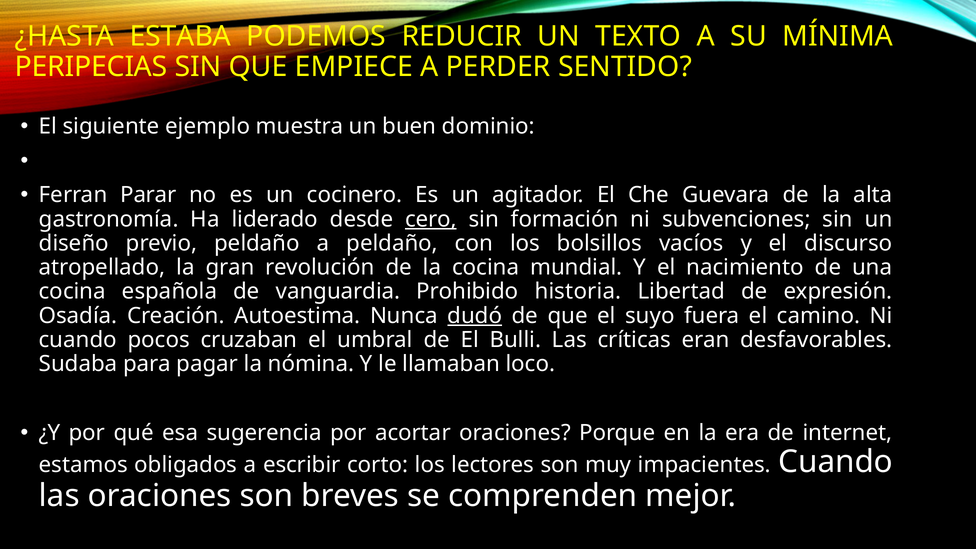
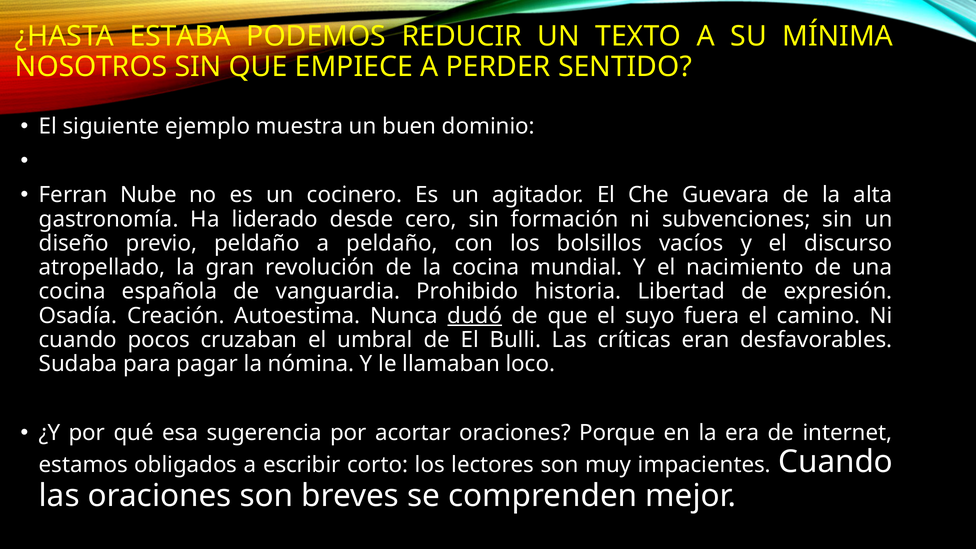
PERIPECIAS: PERIPECIAS -> NOSOTROS (91, 67)
Parar: Parar -> Nube (148, 195)
cero underline: present -> none (431, 219)
